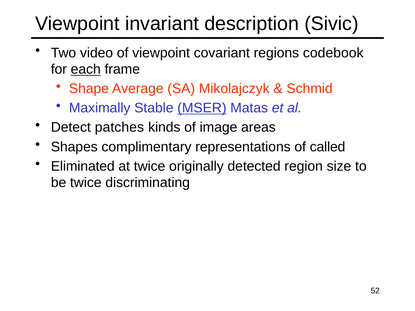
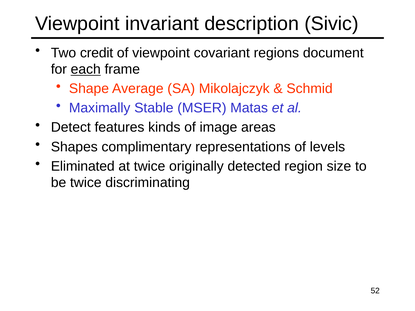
video: video -> credit (97, 53)
codebook: codebook -> document (333, 53)
MSER underline: present -> none (202, 108)
patches: patches -> features (119, 128)
called: called -> levels (327, 147)
